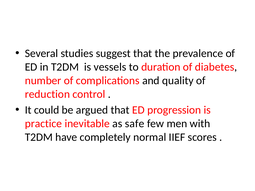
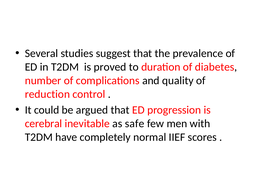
vessels: vessels -> proved (110, 67)
practice: practice -> cerebral (44, 124)
